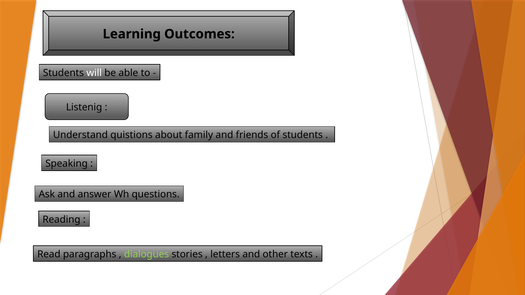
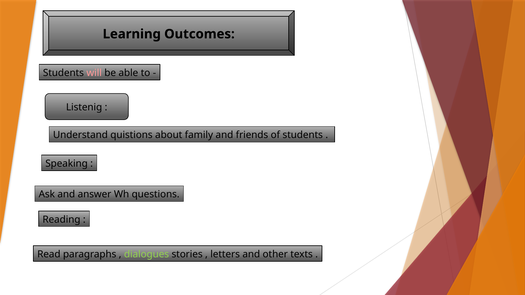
will colour: white -> pink (94, 73)
